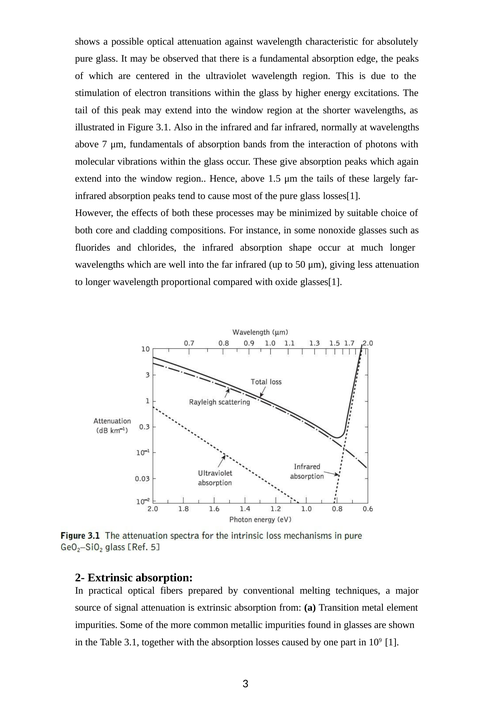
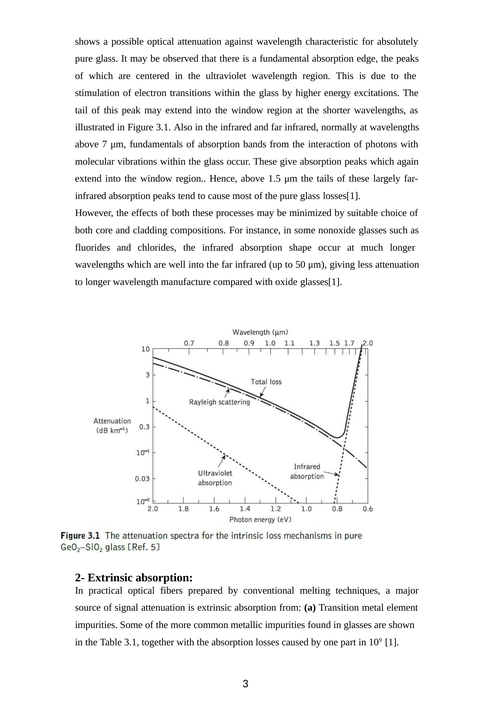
proportional: proportional -> manufacture (186, 282)
